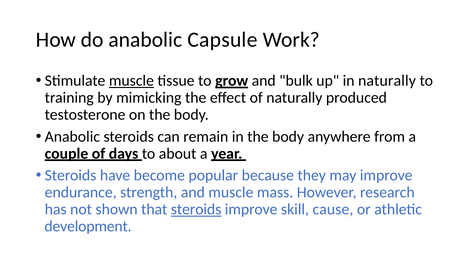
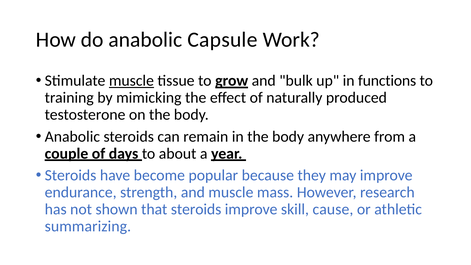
in naturally: naturally -> functions (387, 81)
steroids underline: present -> none (196, 209)
development: development -> summarizing (88, 226)
